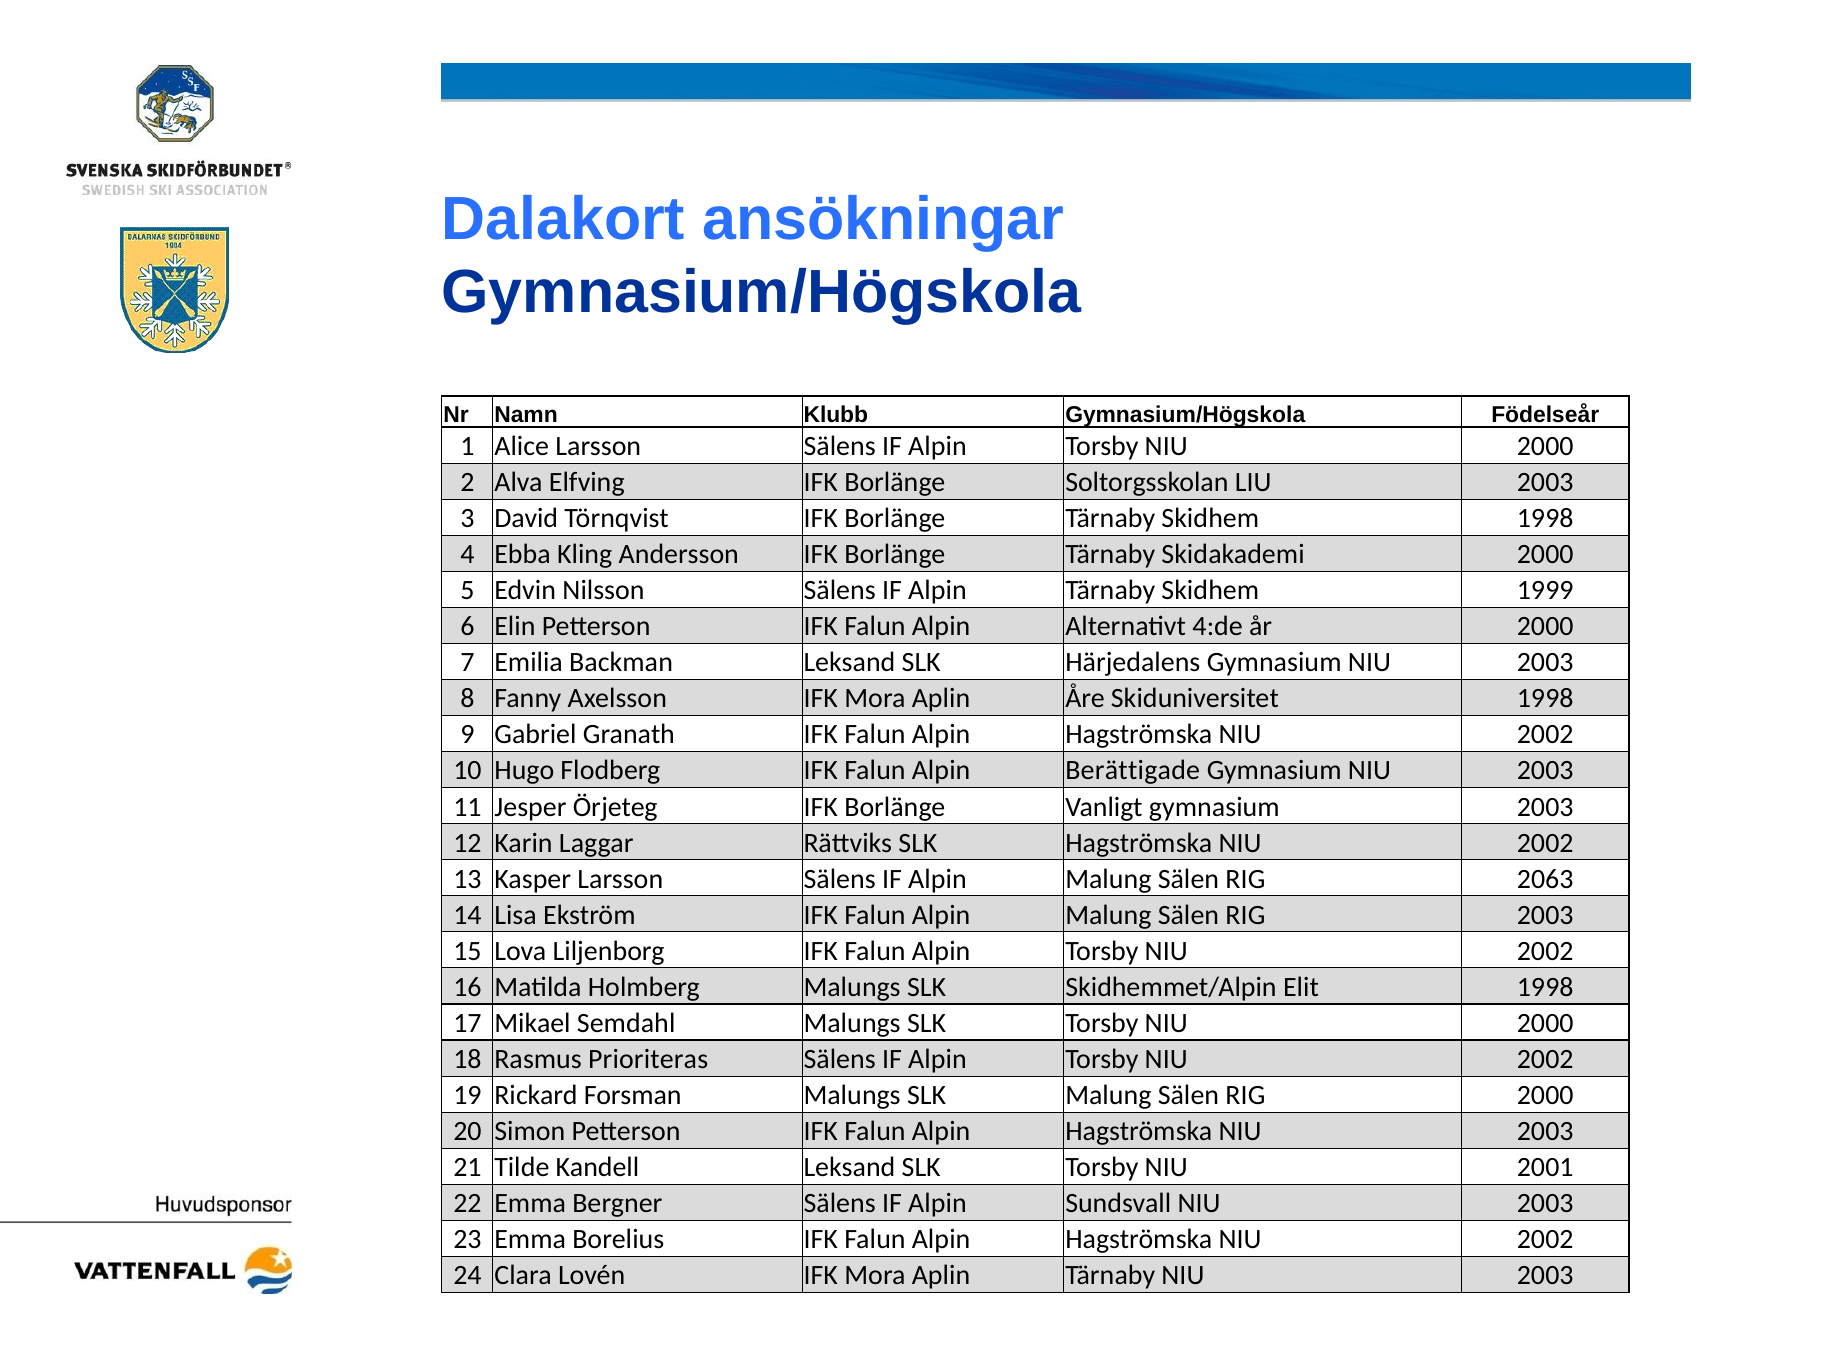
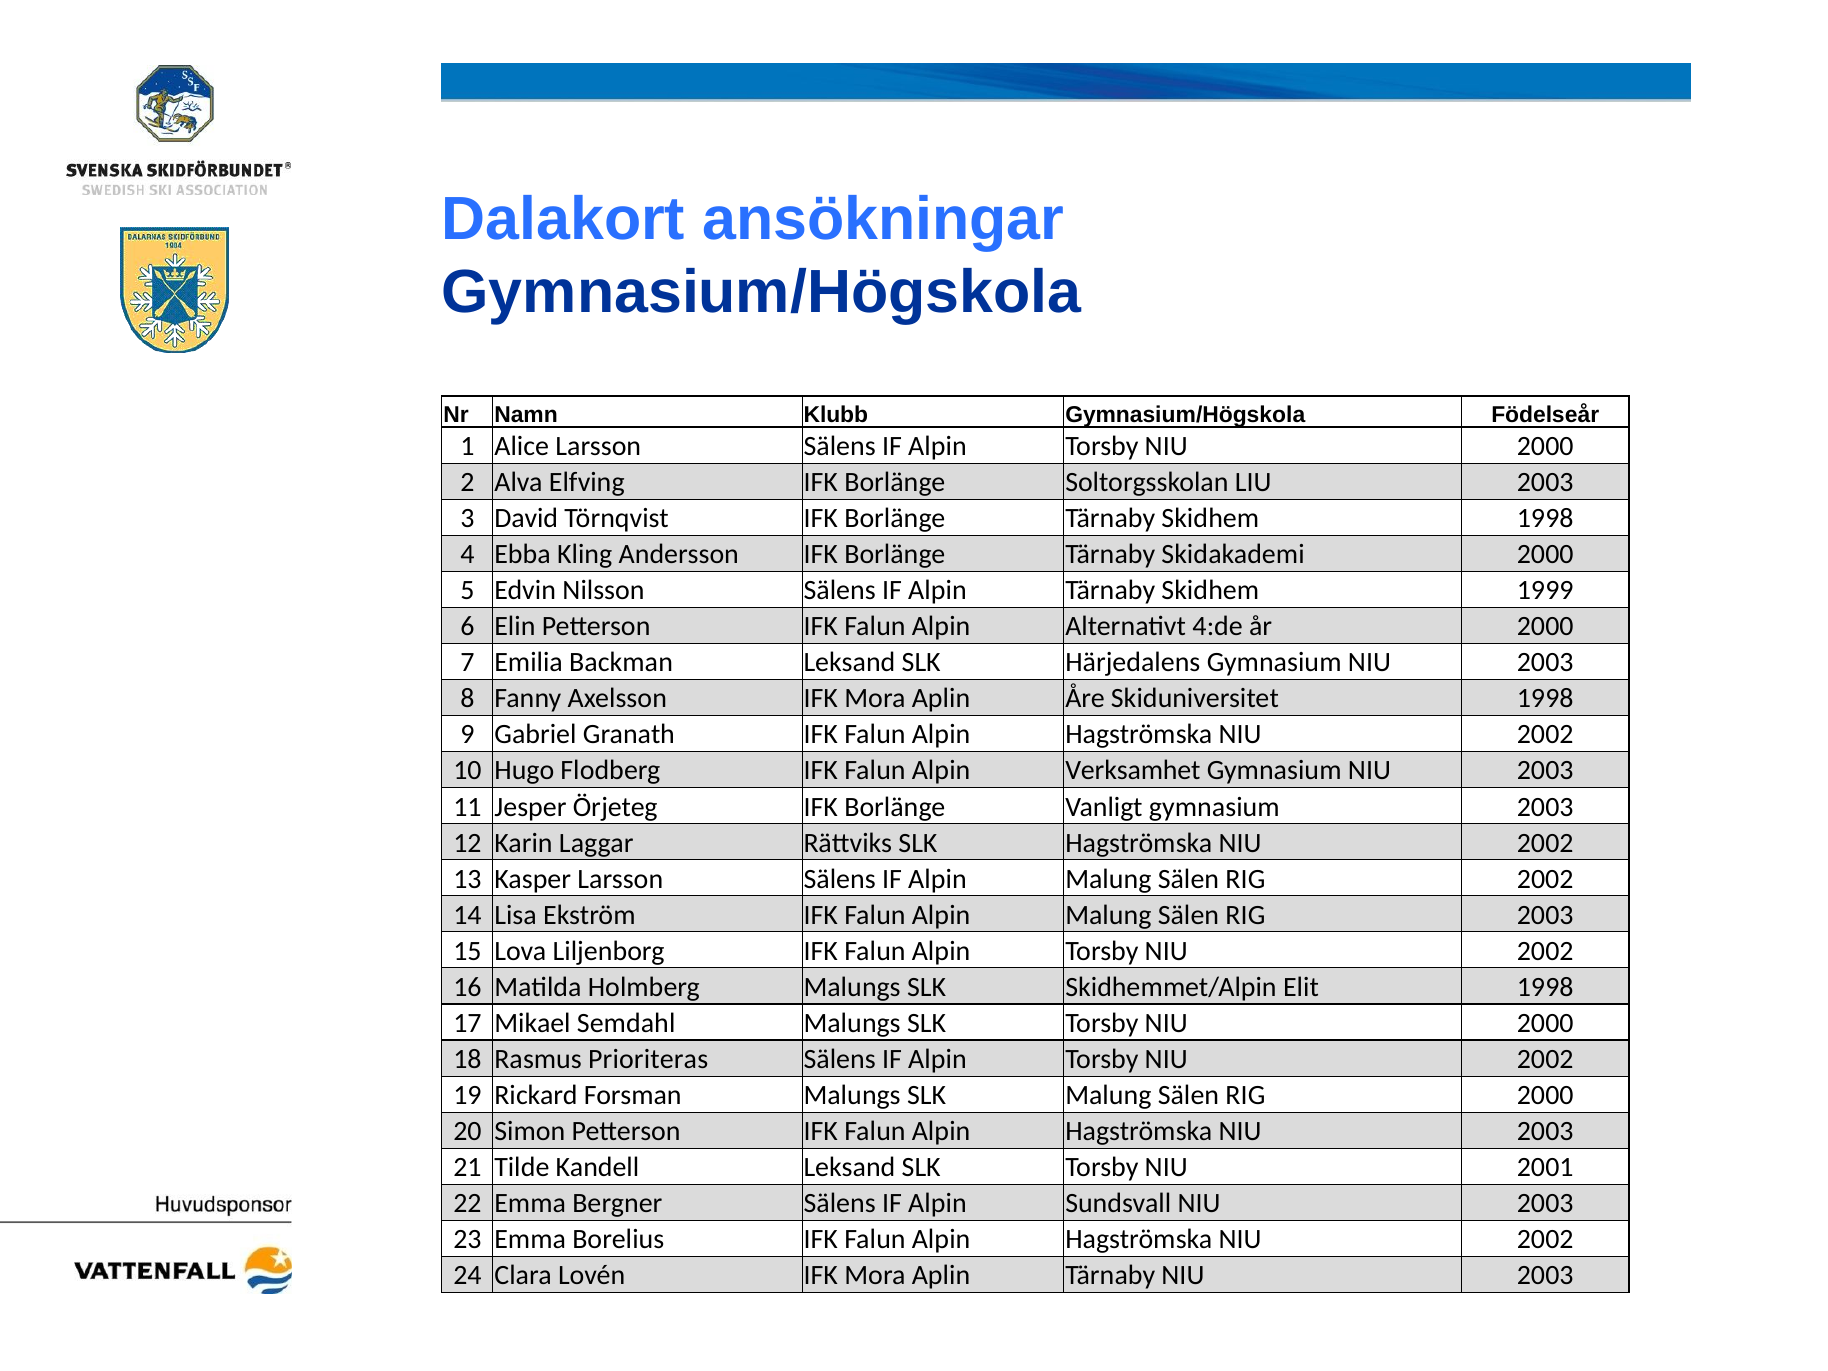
Berättigade: Berättigade -> Verksamhet (1133, 771)
RIG 2063: 2063 -> 2002 (1545, 879)
